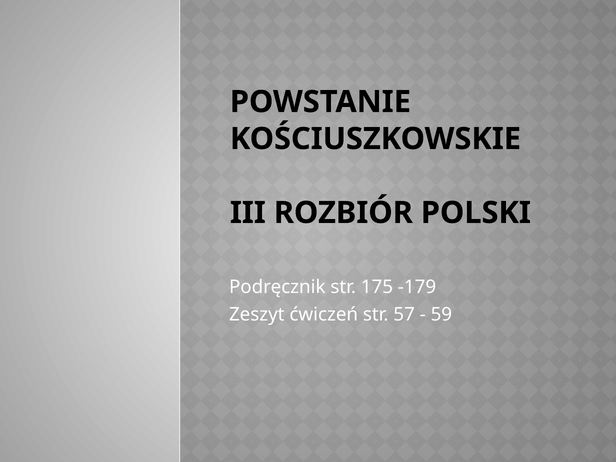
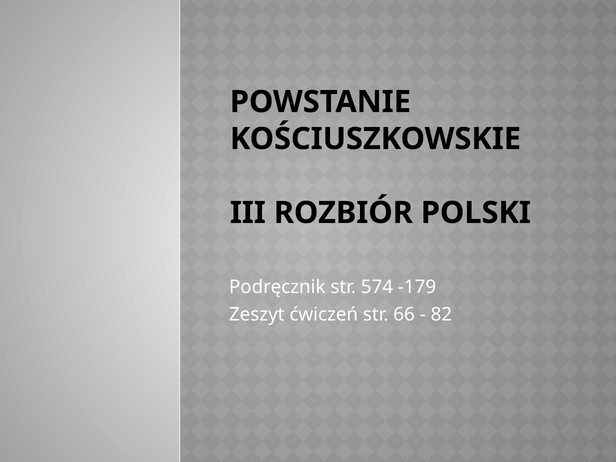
175: 175 -> 574 (377, 287)
57: 57 -> 66 (404, 315)
59: 59 -> 82 (441, 315)
